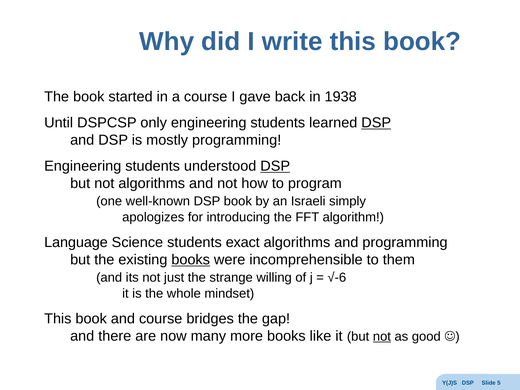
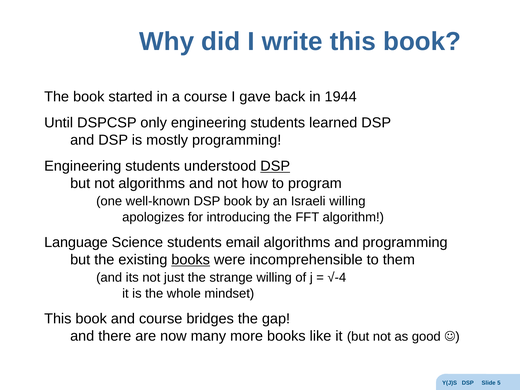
1938: 1938 -> 1944 (341, 97)
DSP underline: present -> none (376, 123)
Israeli simply: simply -> willing (347, 201)
exact: exact -> email (243, 242)
√-6: √-6 -> √-4 (337, 278)
not underline: present -> none (382, 337)
